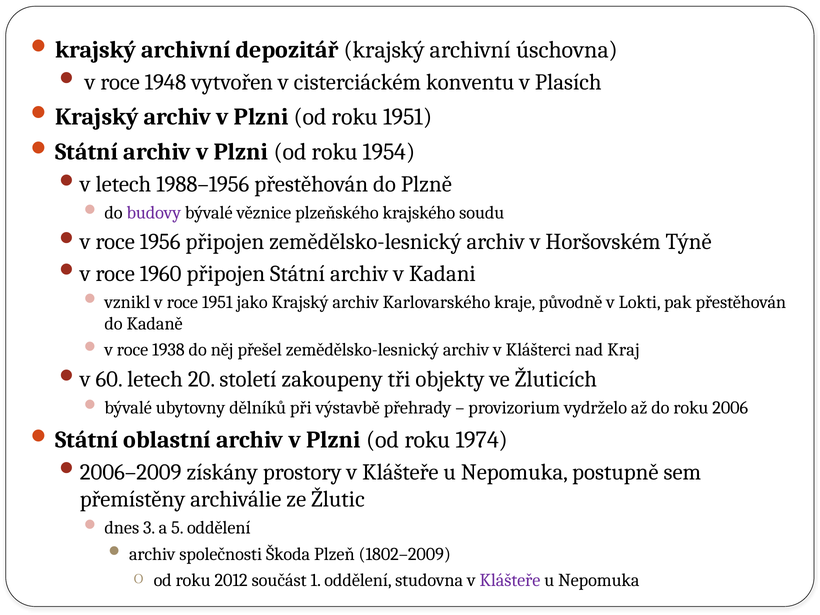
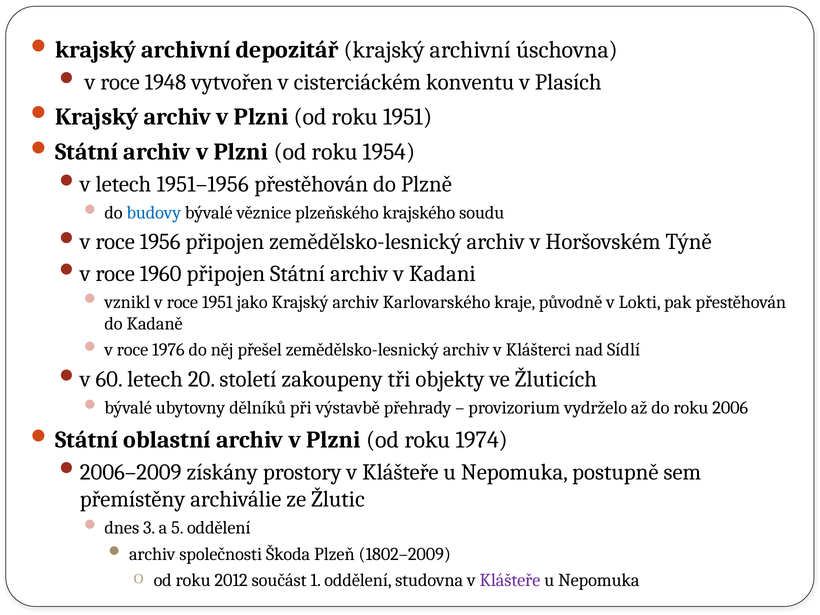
1988–1956: 1988–1956 -> 1951–1956 (203, 184)
budovy colour: purple -> blue (154, 213)
1938: 1938 -> 1976 (168, 350)
Kraj: Kraj -> Sídlí (624, 350)
